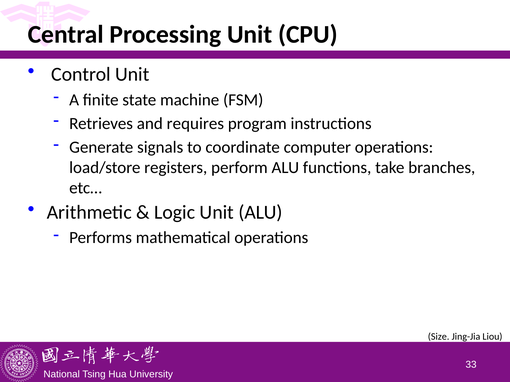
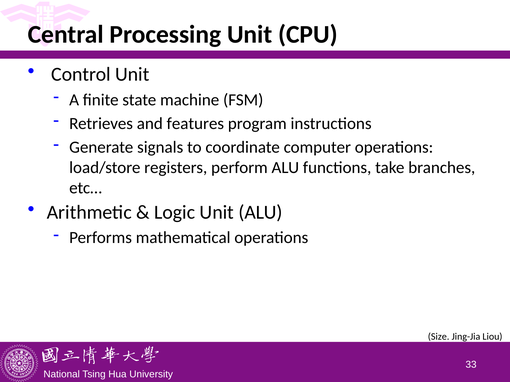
requires: requires -> features (195, 124)
